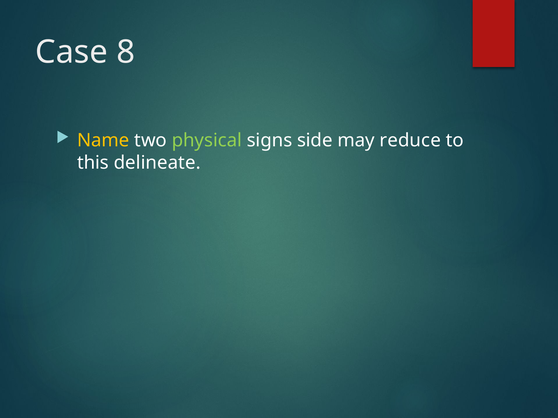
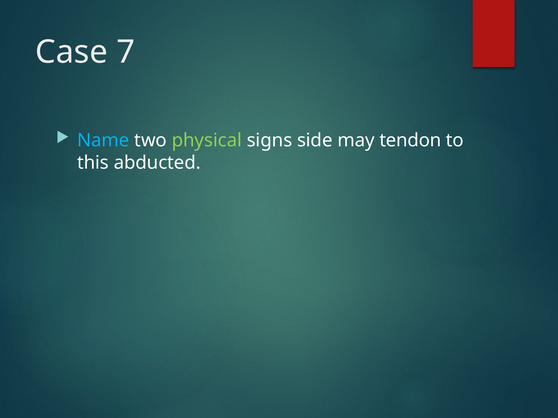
8: 8 -> 7 (126, 52)
Name colour: yellow -> light blue (103, 141)
reduce: reduce -> tendon (410, 141)
delineate: delineate -> abducted (157, 163)
